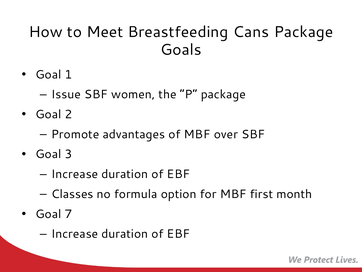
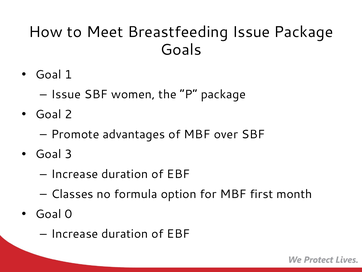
Breastfeeding Cans: Cans -> Issue (251, 32)
7: 7 -> 0 (69, 214)
